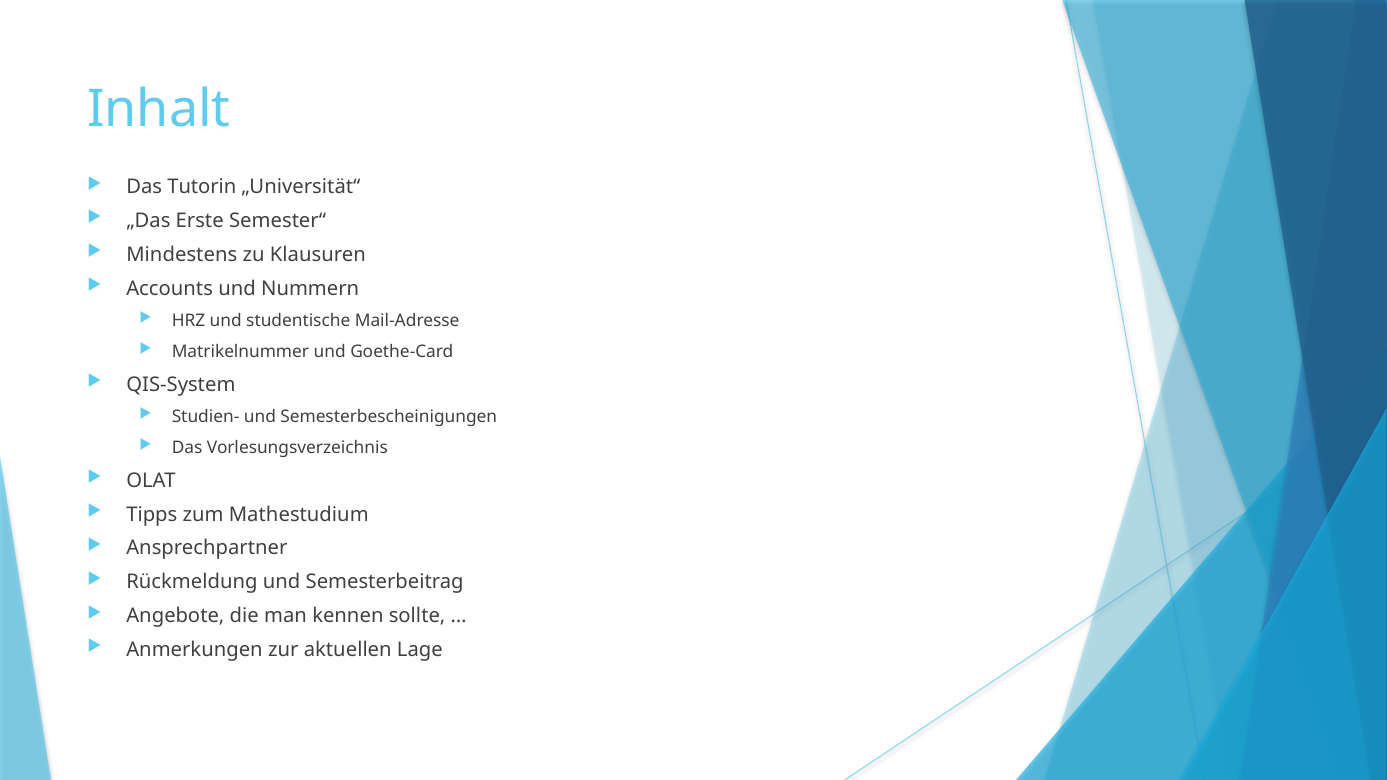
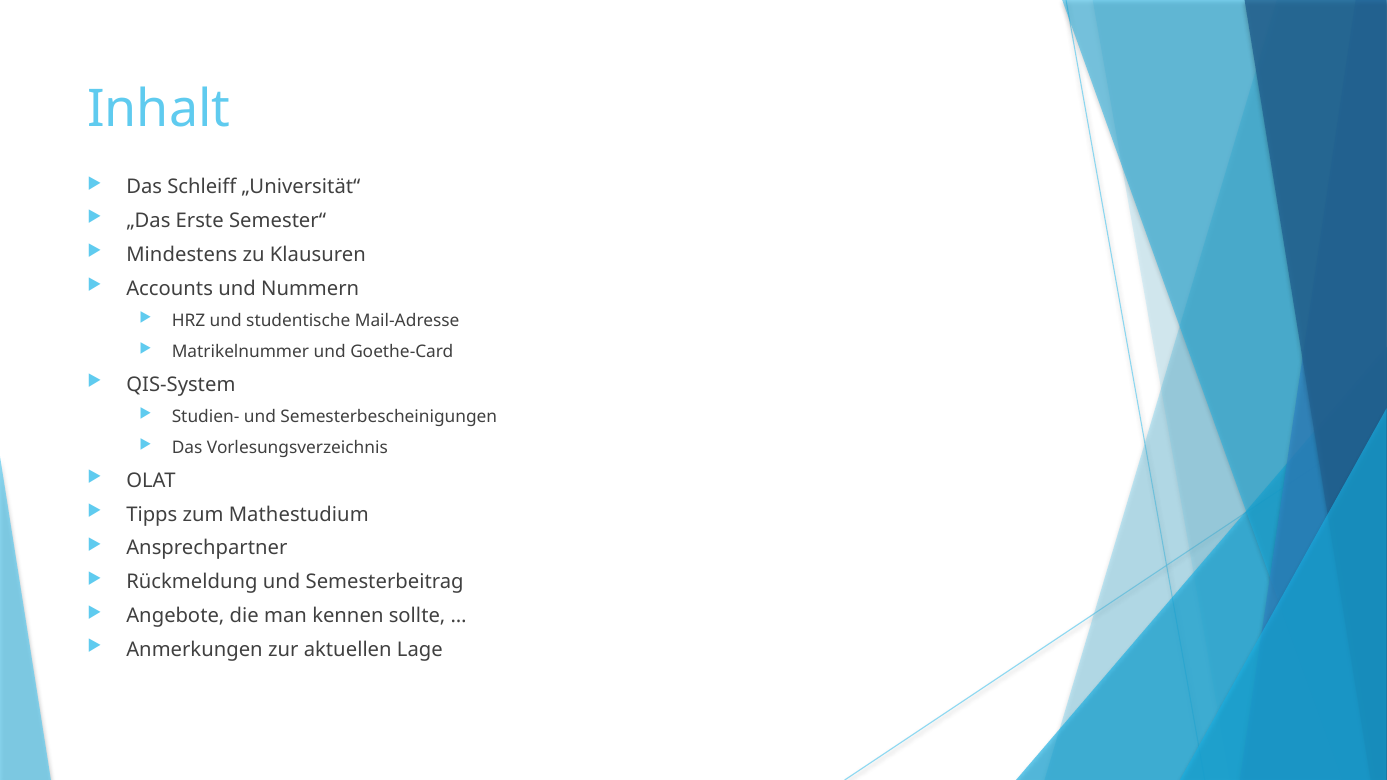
Tutorin: Tutorin -> Schleiff (202, 187)
